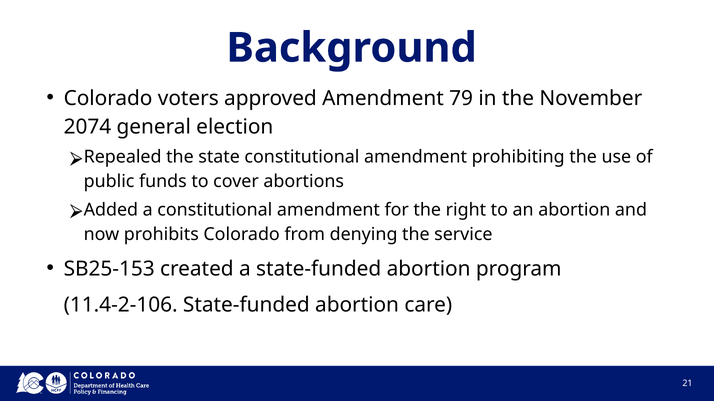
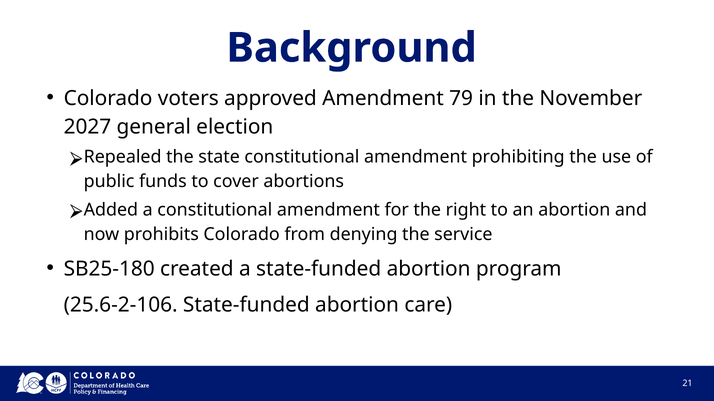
2074: 2074 -> 2027 (87, 127)
SB25-153: SB25-153 -> SB25-180 (109, 269)
11.4-2-106: 11.4-2-106 -> 25.6-2-106 (121, 305)
